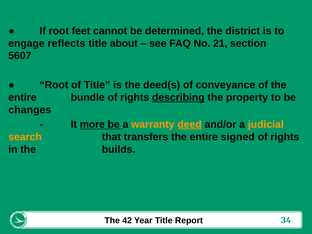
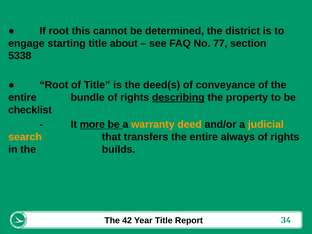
feet: feet -> this (81, 31)
reflects: reflects -> starting (67, 43)
21: 21 -> 77 (220, 43)
5607: 5607 -> 5338 (20, 56)
changes: changes -> checklist (30, 110)
deed underline: present -> none (190, 124)
signed: signed -> always (238, 137)
